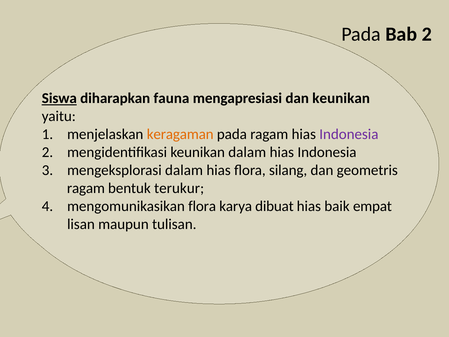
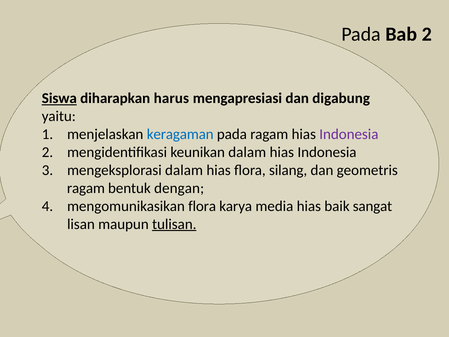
fauna: fauna -> harus (171, 98)
dan keunikan: keunikan -> digabung (341, 98)
keragaman colour: orange -> blue (180, 134)
terukur: terukur -> dengan (179, 188)
dibuat: dibuat -> media (274, 206)
empat: empat -> sangat (372, 206)
tulisan underline: none -> present (174, 224)
